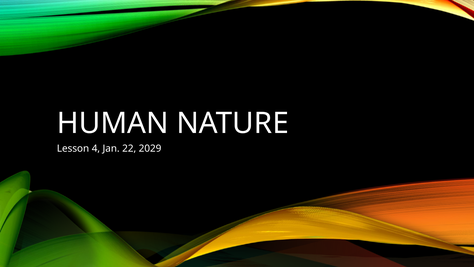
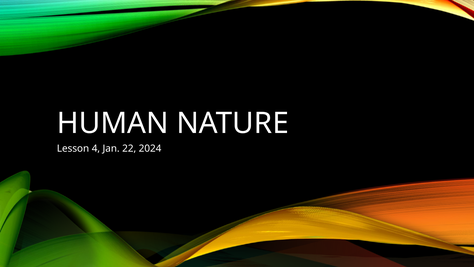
2029: 2029 -> 2024 (150, 148)
